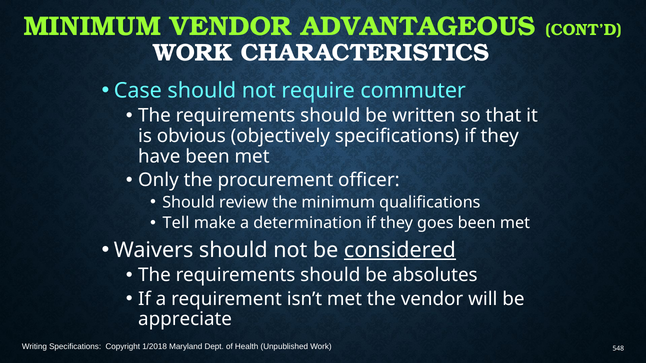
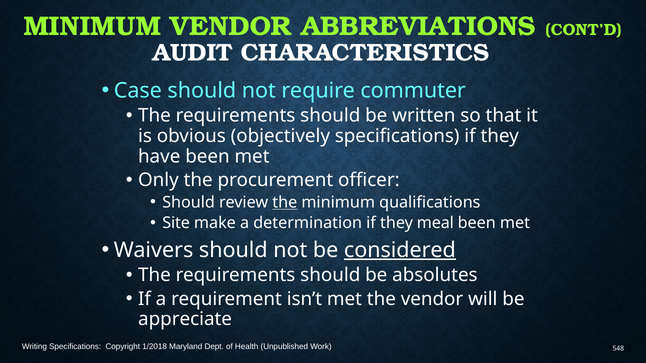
ADVANTAGEOUS: ADVANTAGEOUS -> ABBREVIATIONS (418, 26)
WORK: WORK -> AUDIT (193, 53)
the underline: none -> present (285, 203)
Tell: Tell -> Site (176, 223)
goes: goes -> meal (435, 223)
